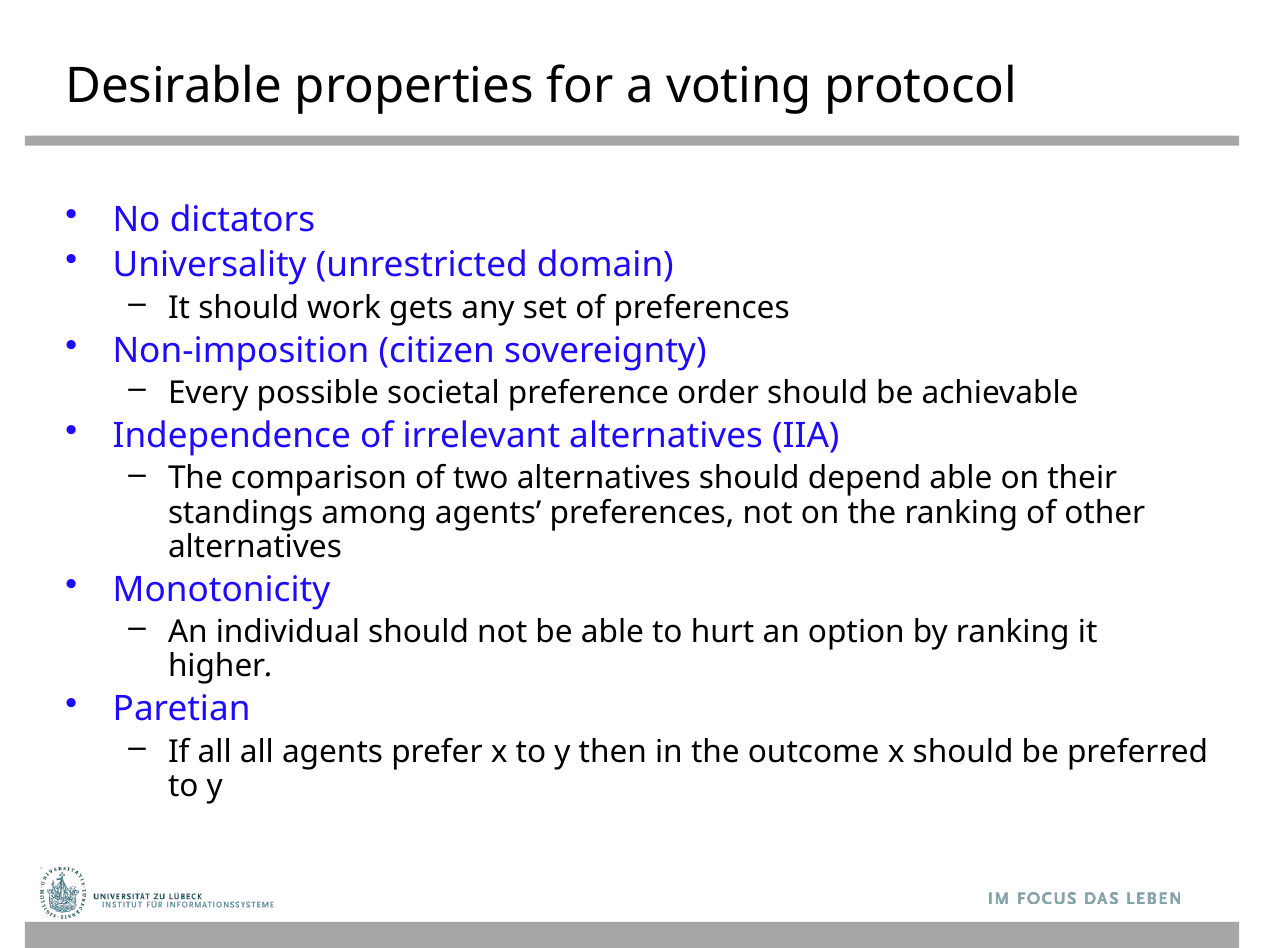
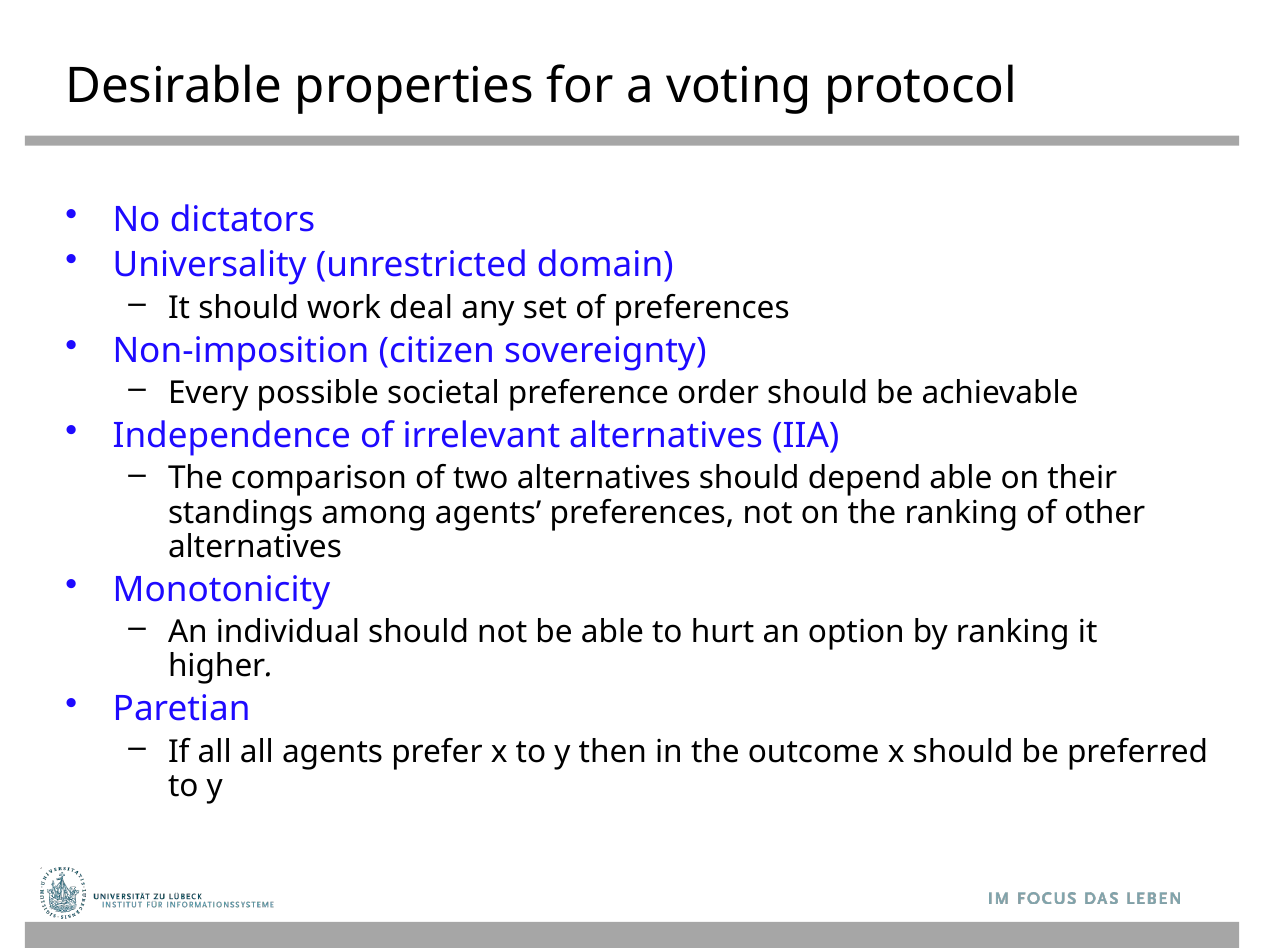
gets: gets -> deal (421, 308)
